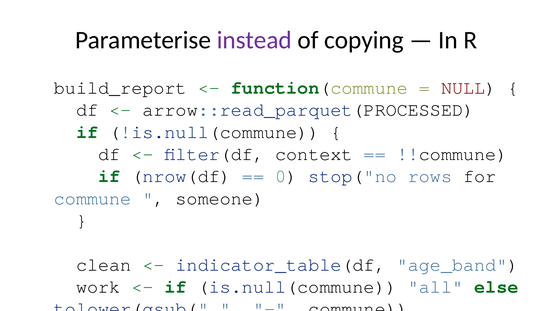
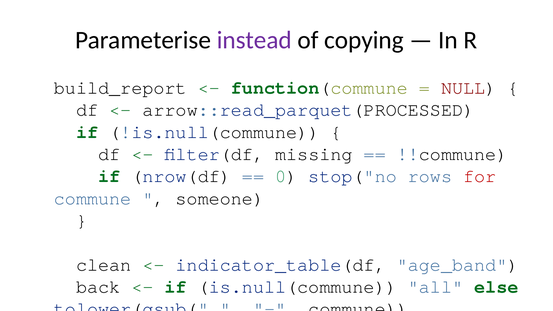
context: context -> missing (314, 154)
for colour: black -> red (480, 176)
work: work -> back (98, 287)
